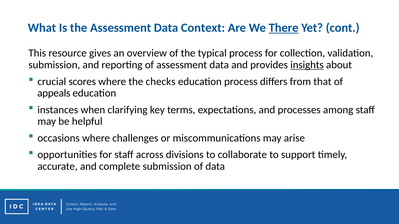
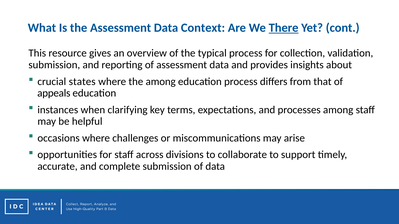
insights underline: present -> none (307, 65)
scores: scores -> states (82, 82)
the checks: checks -> among (161, 82)
